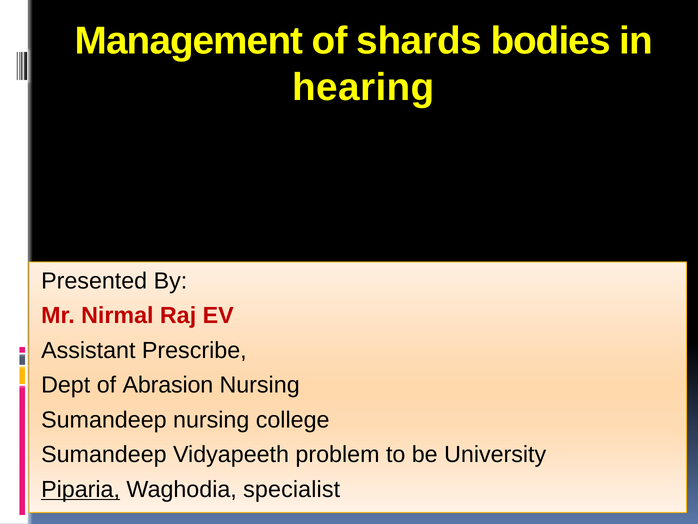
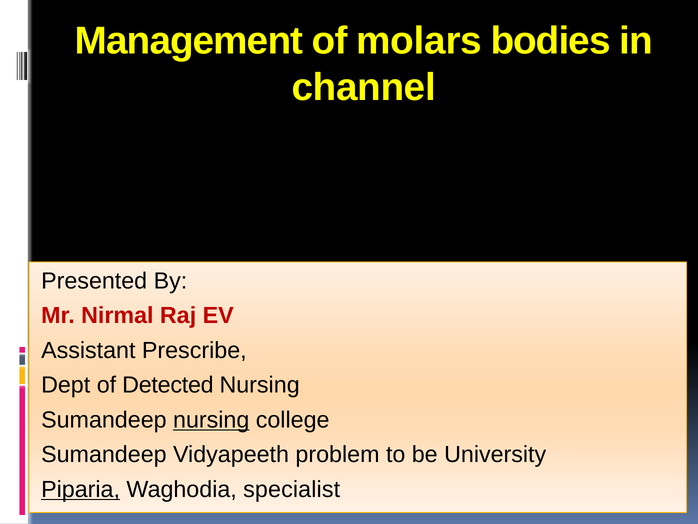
shards: shards -> molars (419, 41)
hearing: hearing -> channel (364, 88)
Abrasion: Abrasion -> Detected (168, 385)
nursing underline: none -> present (211, 420)
